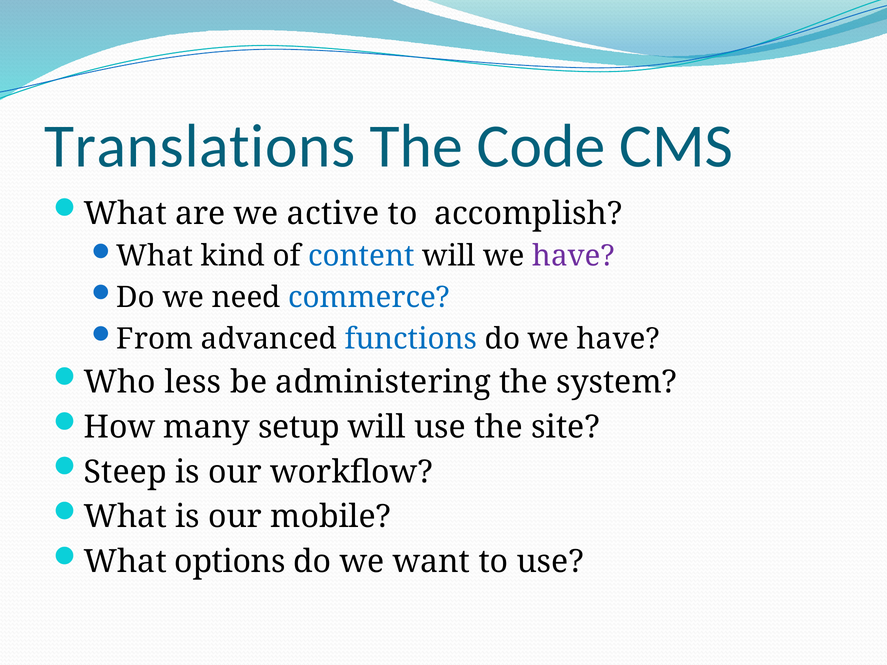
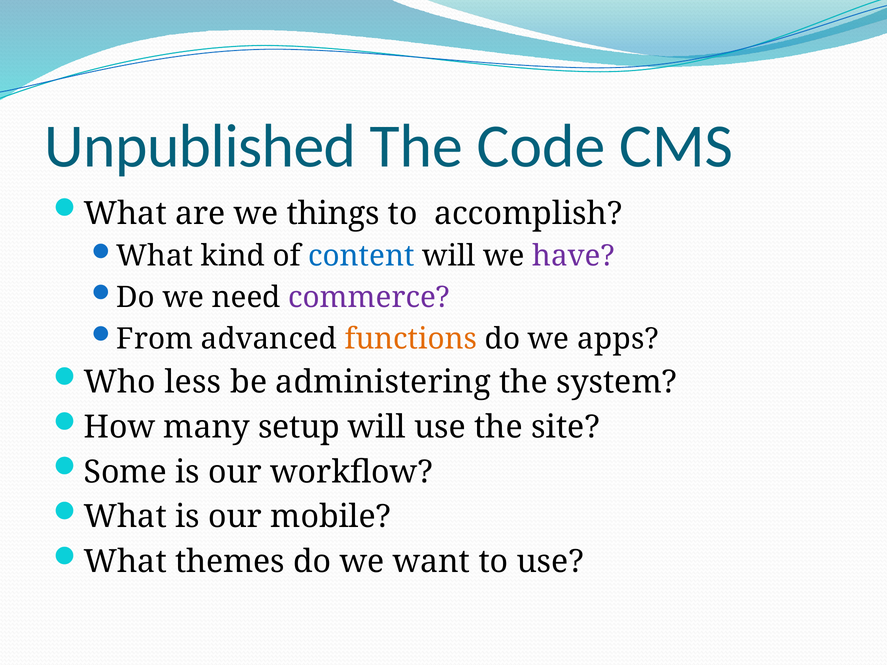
Translations: Translations -> Unpublished (200, 147)
active: active -> things (333, 214)
commerce colour: blue -> purple (369, 298)
functions colour: blue -> orange (411, 339)
do we have: have -> apps (618, 339)
Steep: Steep -> Some (125, 472)
options: options -> themes (230, 562)
